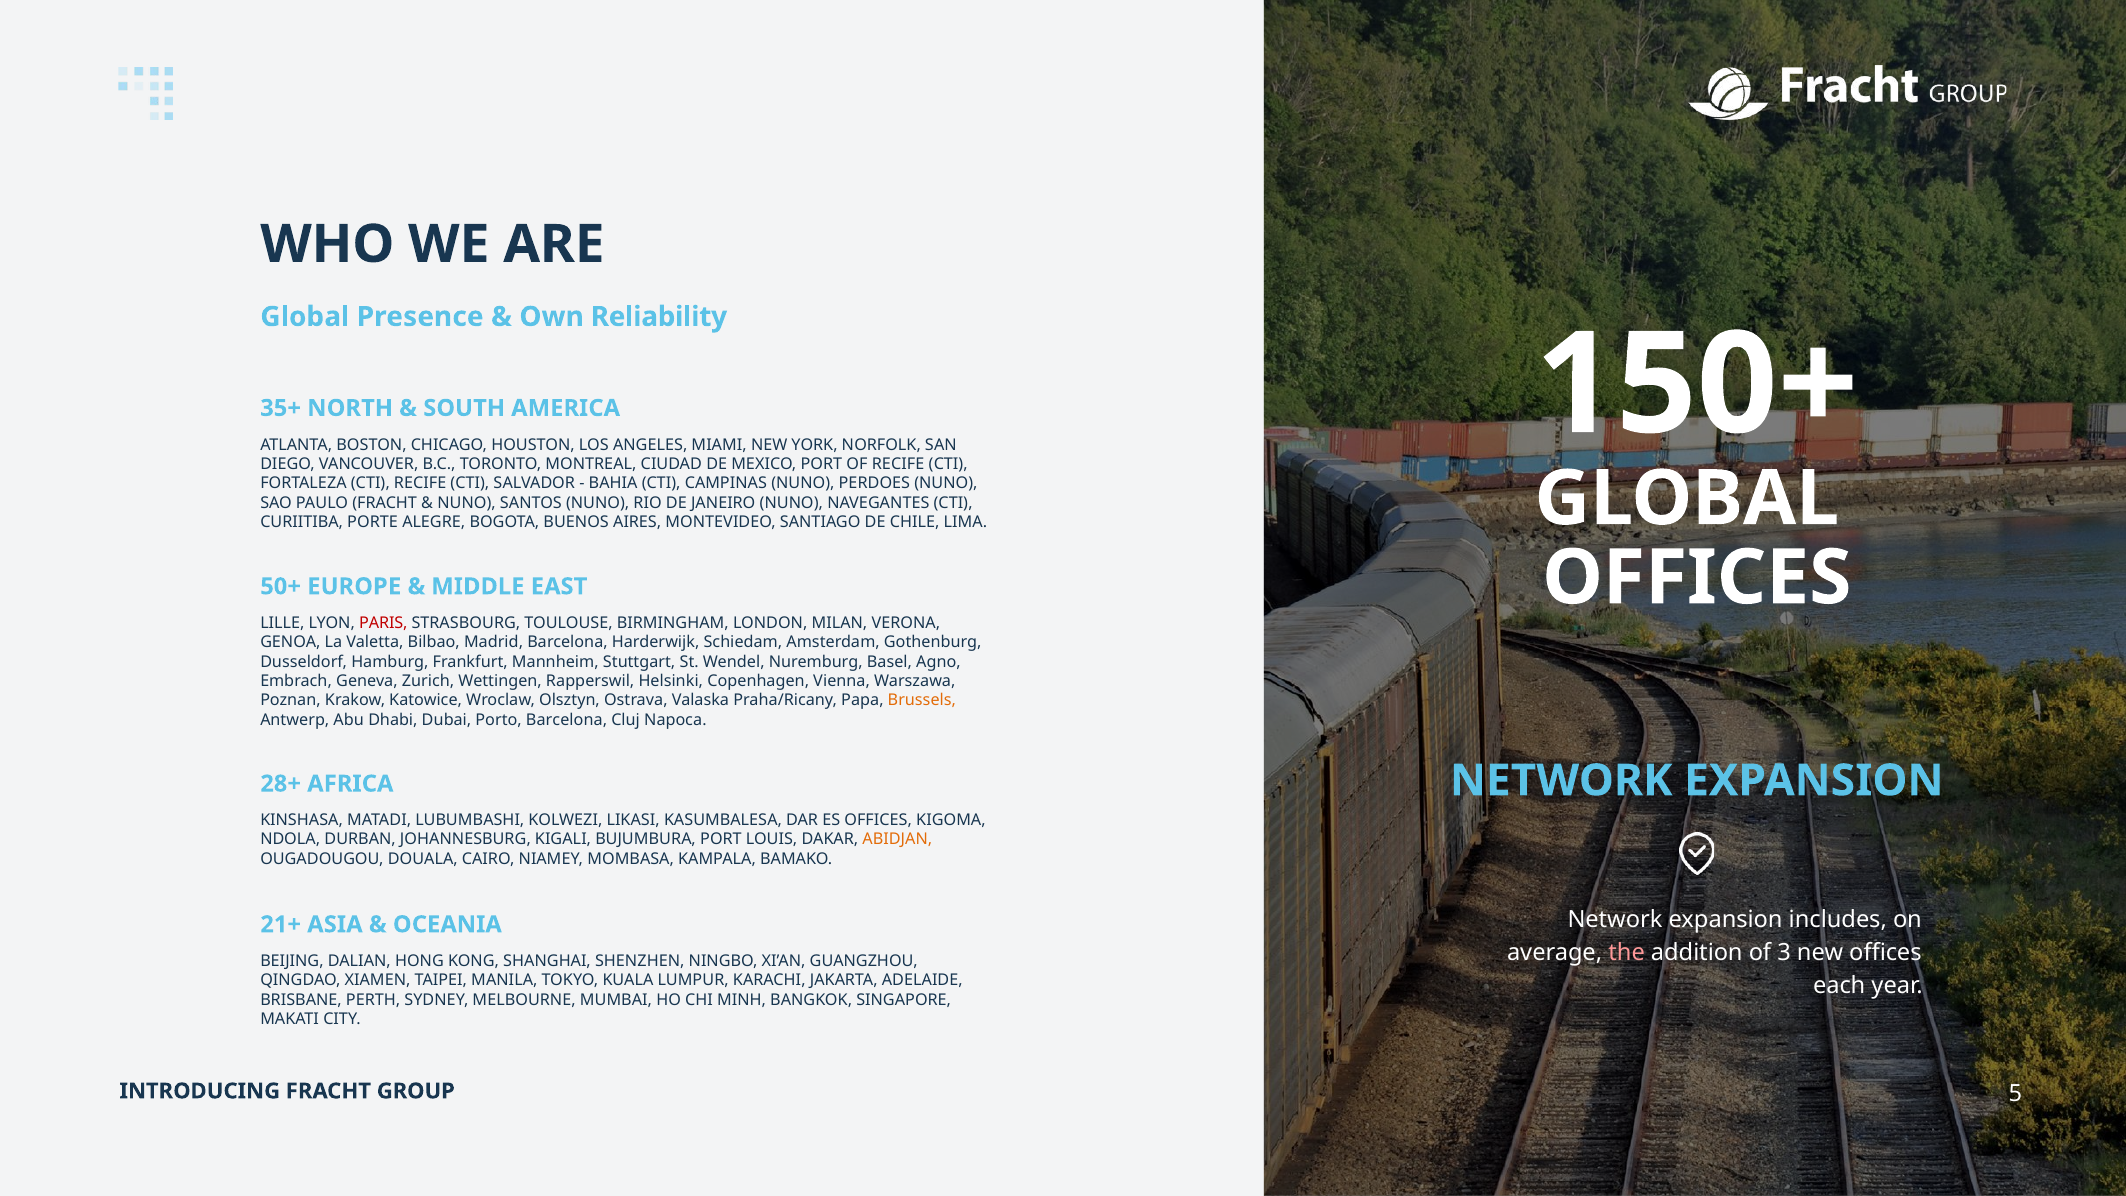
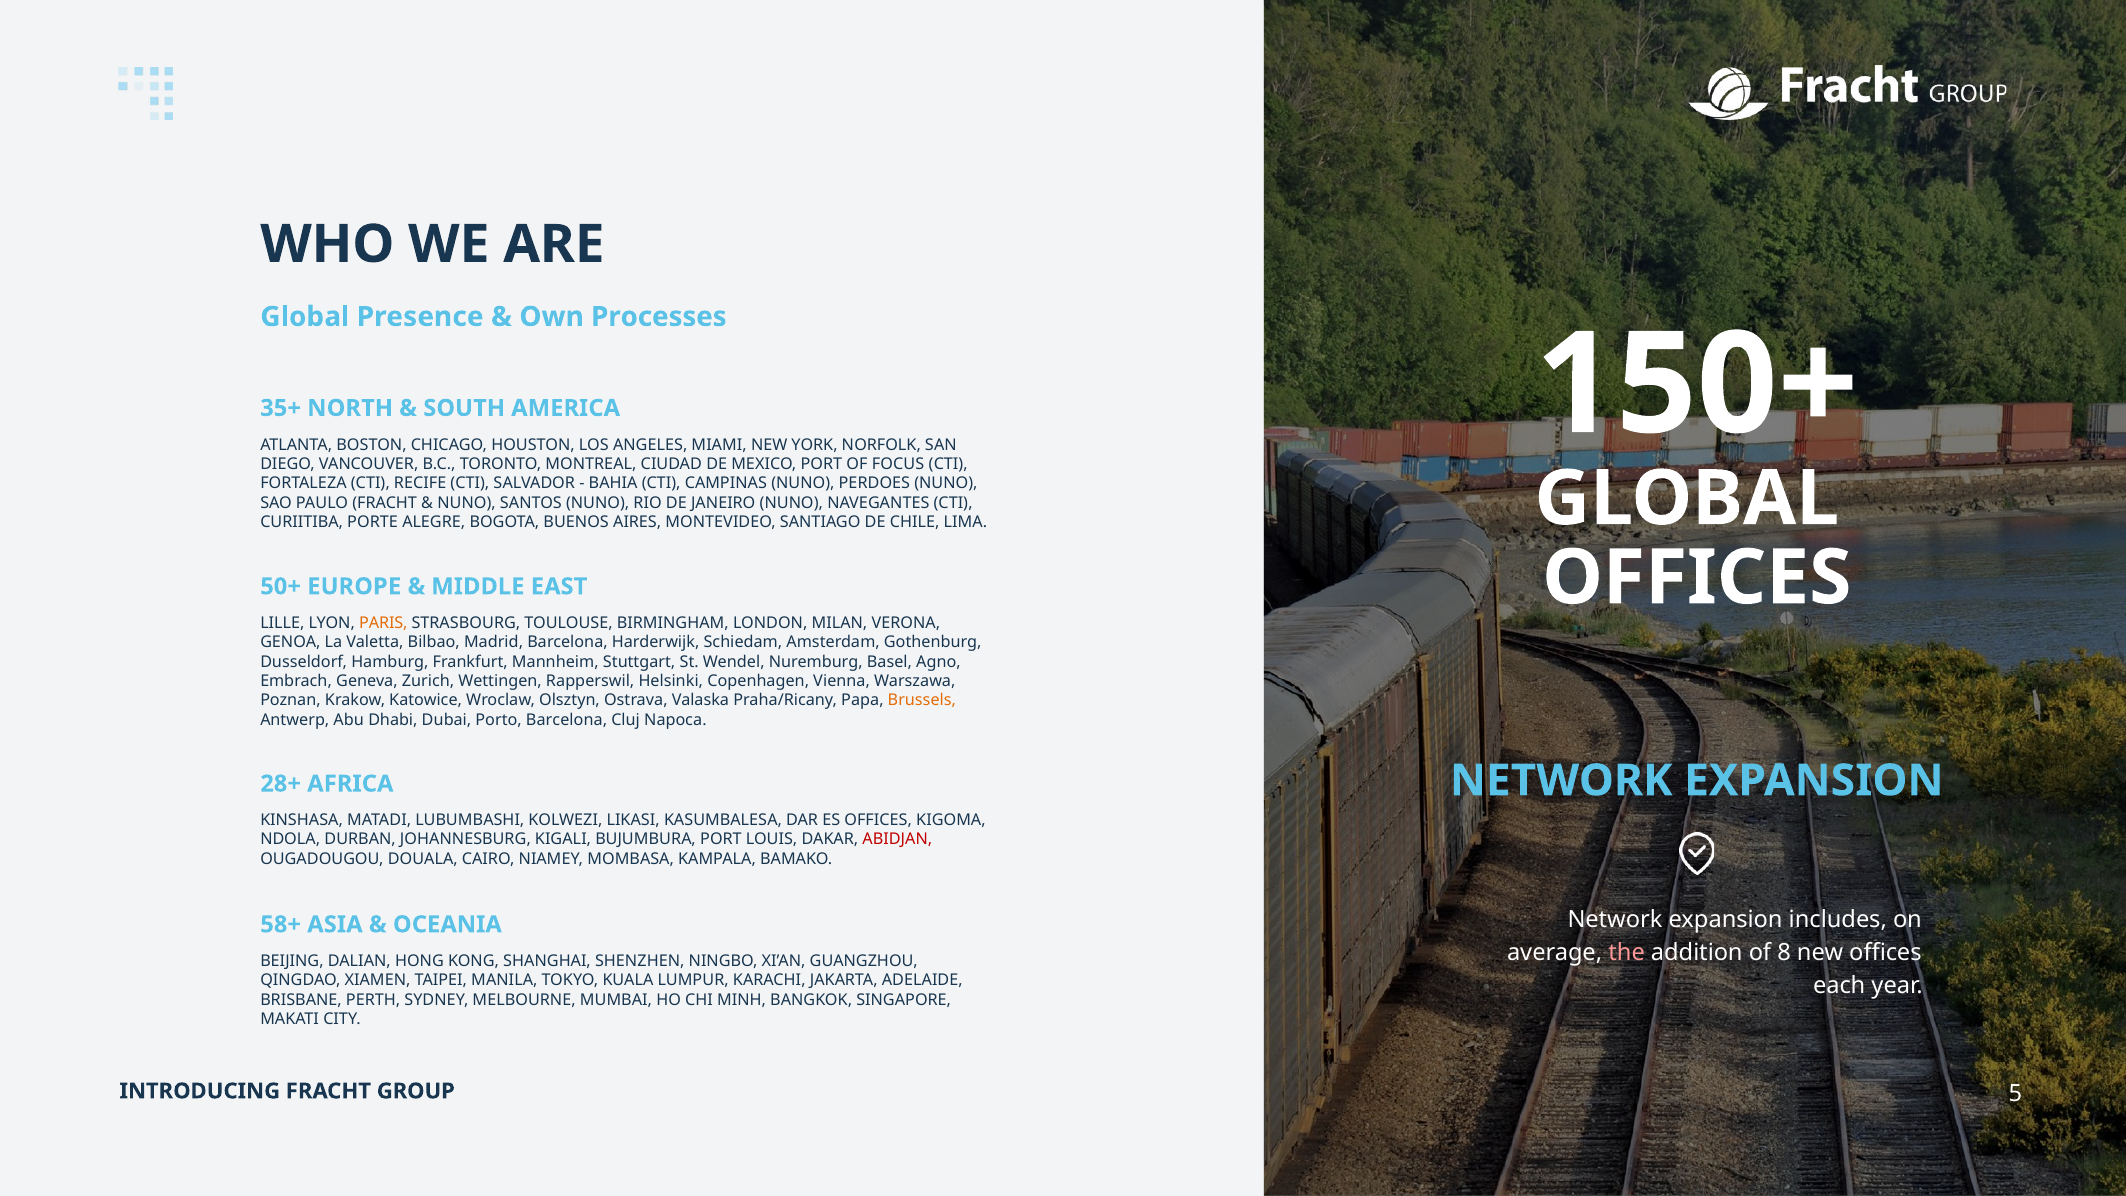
Reliability: Reliability -> Processes (659, 317)
OF RECIFE: RECIFE -> FOCUS (898, 464)
PARIS colour: red -> orange (383, 623)
ABIDJAN colour: orange -> red (897, 840)
21+: 21+ -> 58+ (281, 924)
3: 3 -> 8 (1784, 953)
